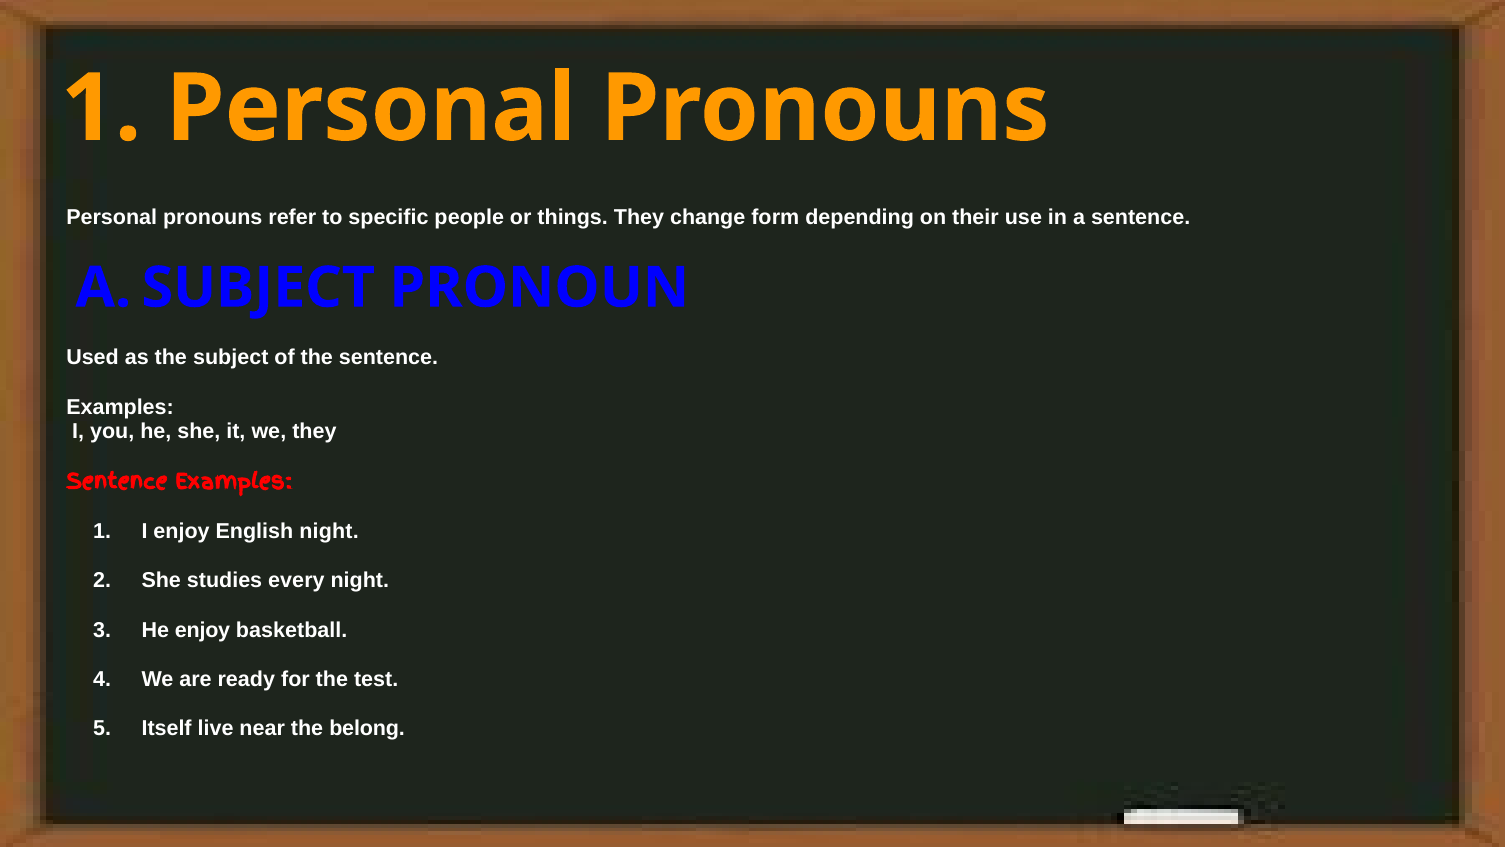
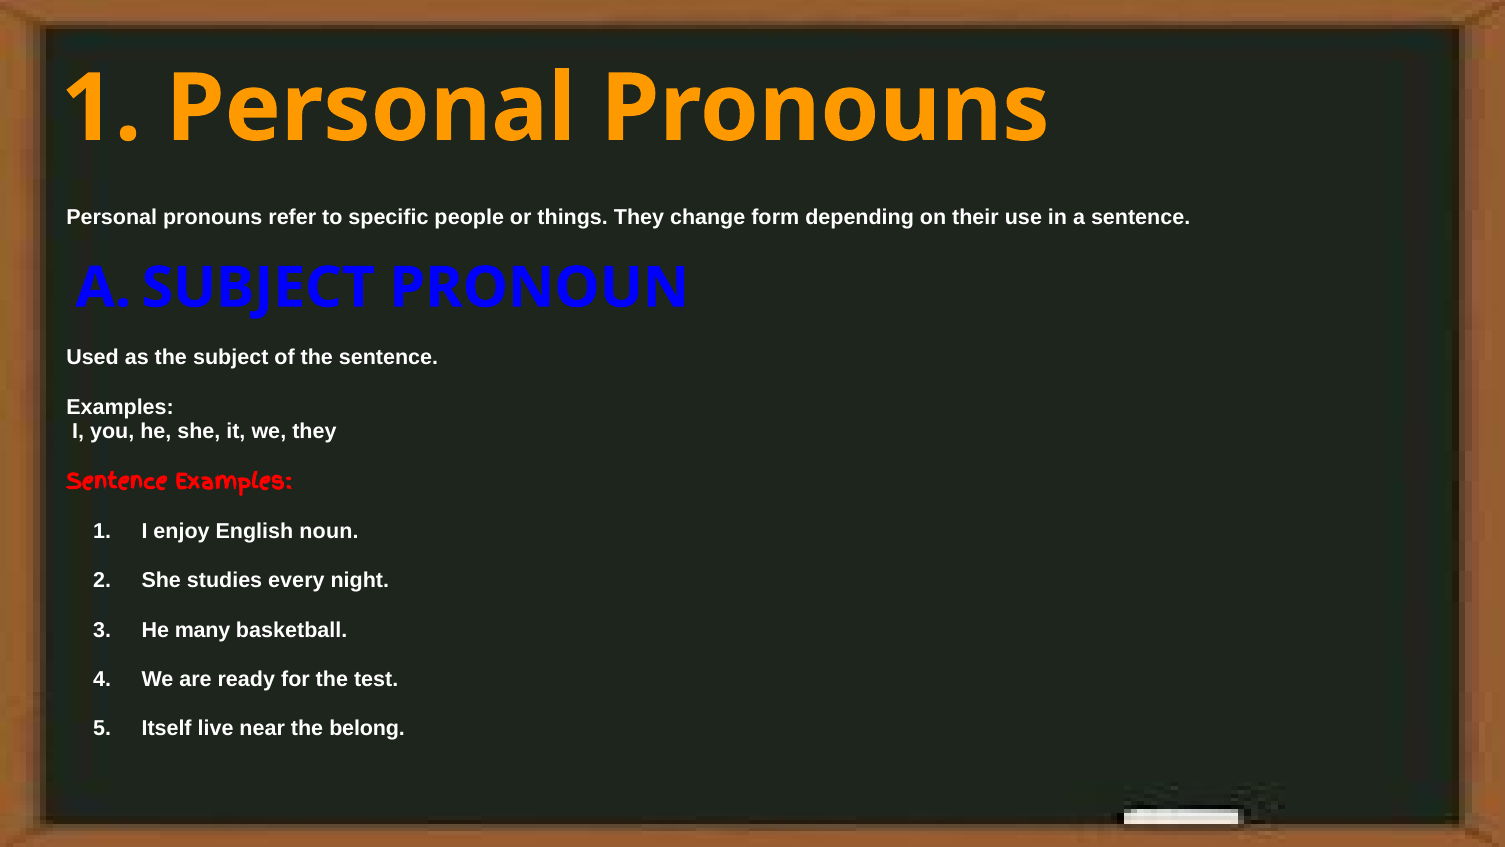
English night: night -> noun (329, 531)
He enjoy: enjoy -> many (203, 630)
